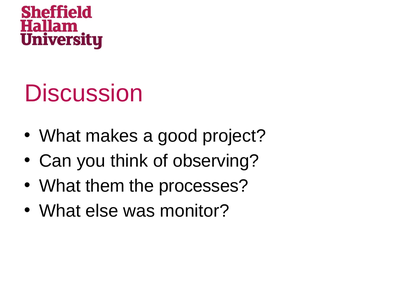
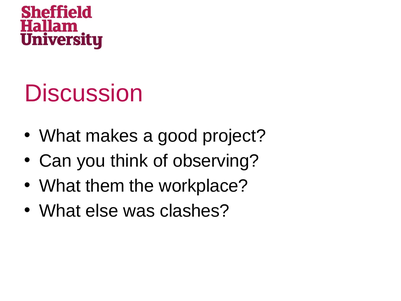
processes: processes -> workplace (204, 186)
monitor: monitor -> clashes (195, 211)
